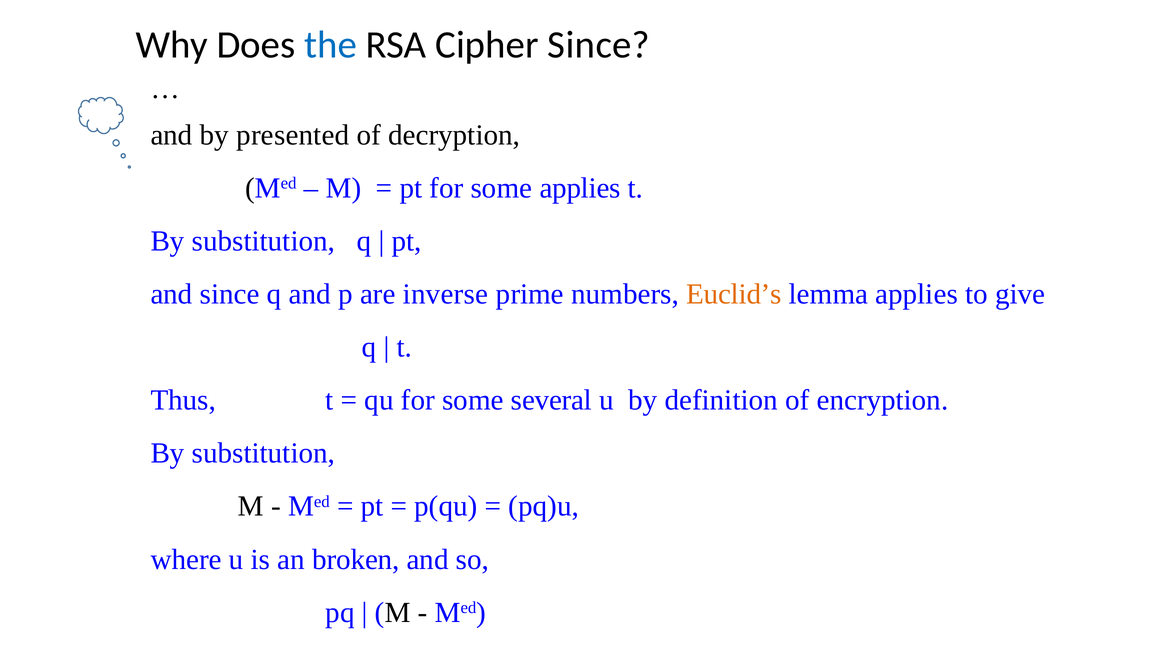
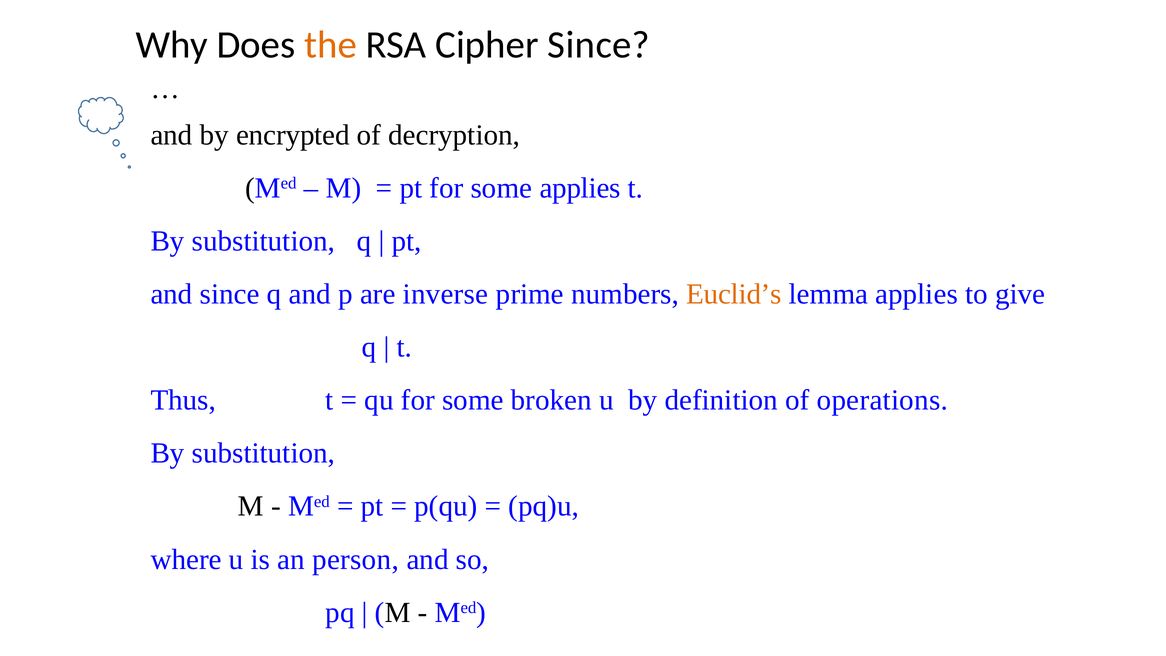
the colour: blue -> orange (331, 45)
presented: presented -> encrypted (293, 135)
several: several -> broken (551, 400)
encryption: encryption -> operations (882, 400)
broken: broken -> person (356, 559)
